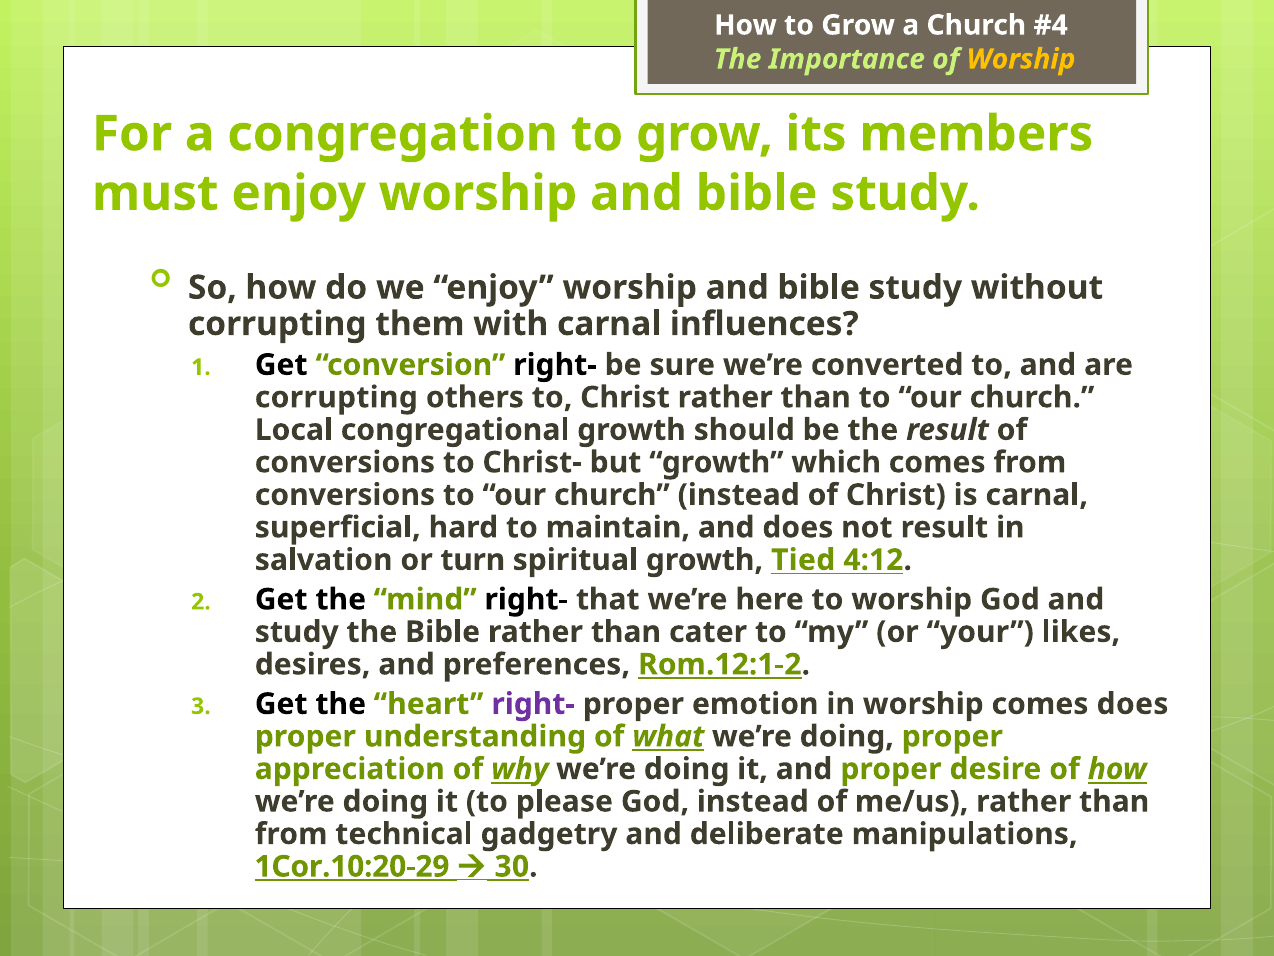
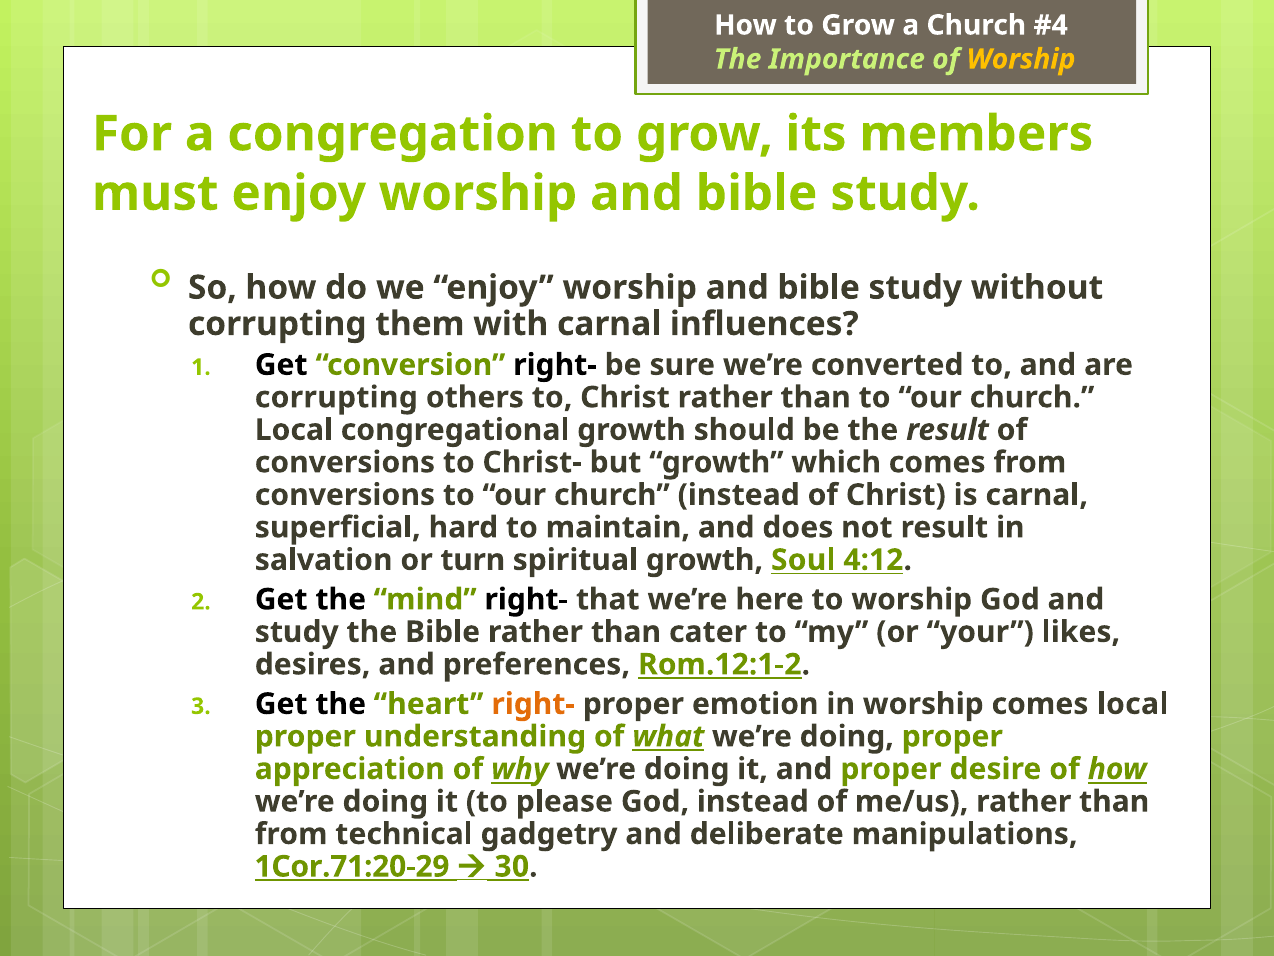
Tied: Tied -> Soul (803, 560)
right- colour: purple -> orange (533, 704)
comes does: does -> local (1133, 704)
1Cor.10:20-29: 1Cor.10:20-29 -> 1Cor.71:20-29 (352, 866)
